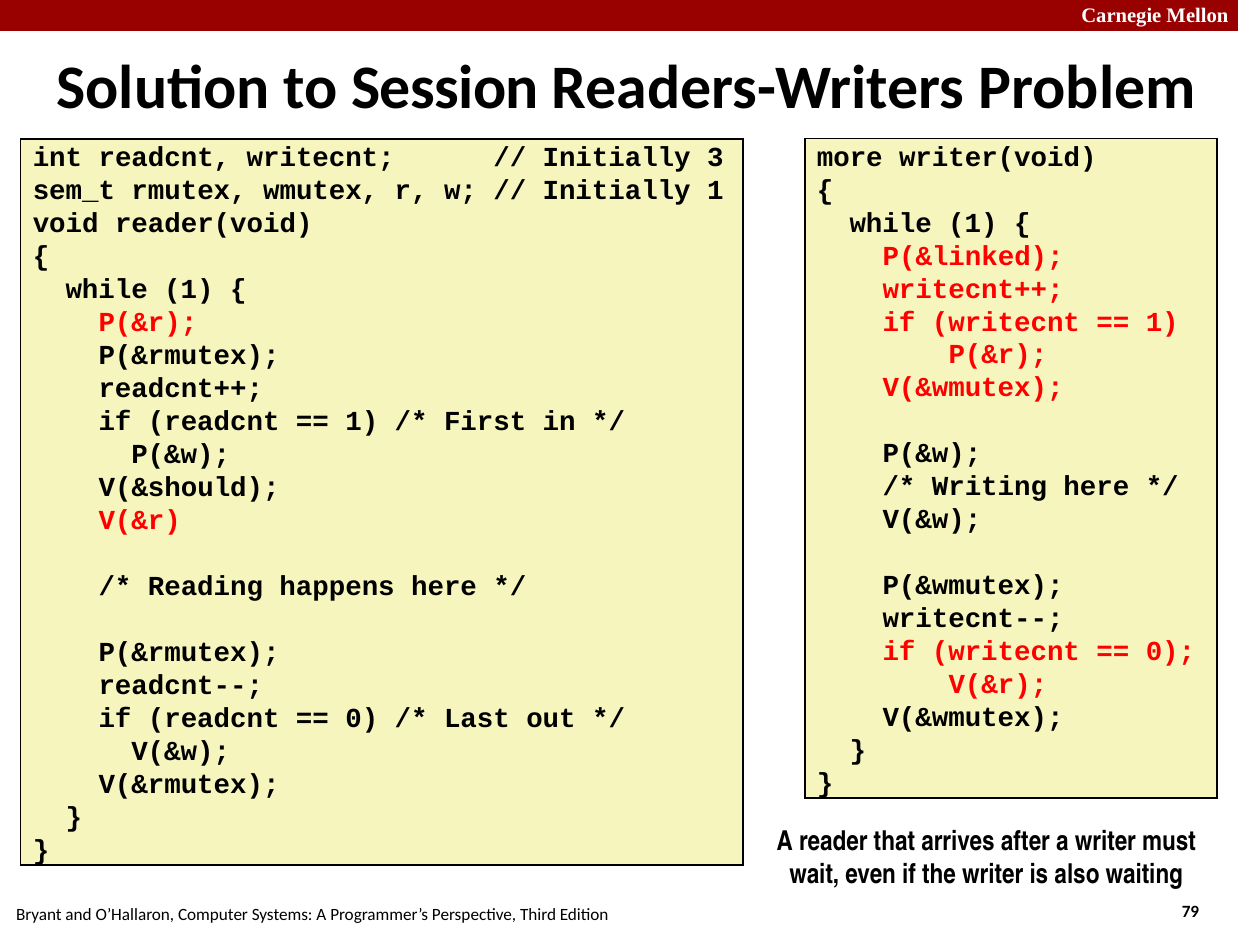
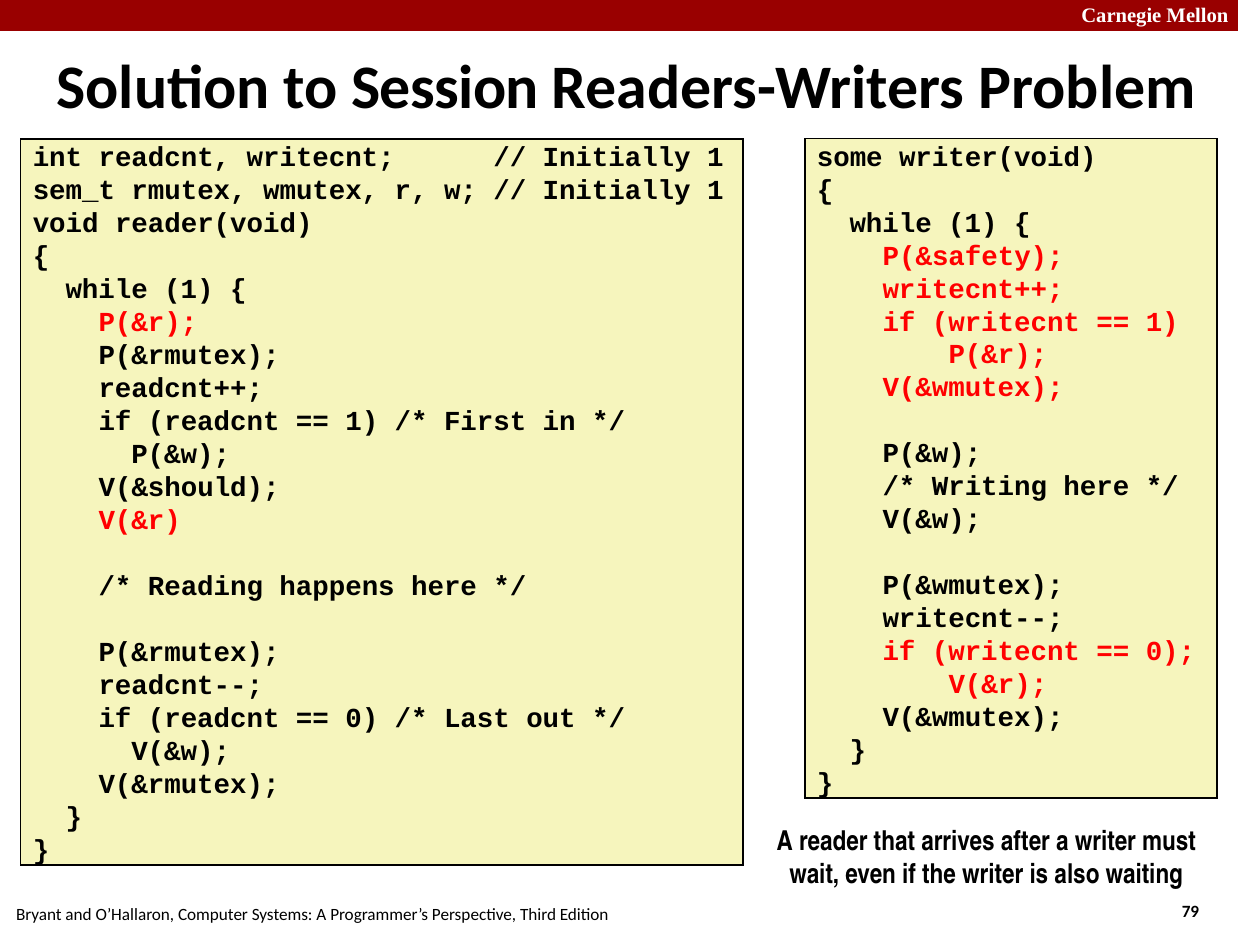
more: more -> some (850, 157)
3: 3 -> 1 (715, 158)
P(&linked: P(&linked -> P(&safety (973, 256)
